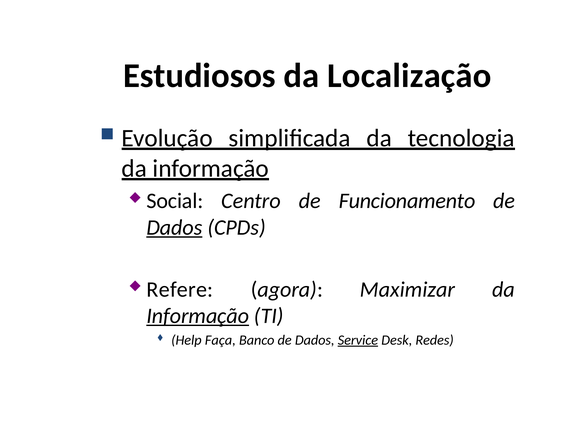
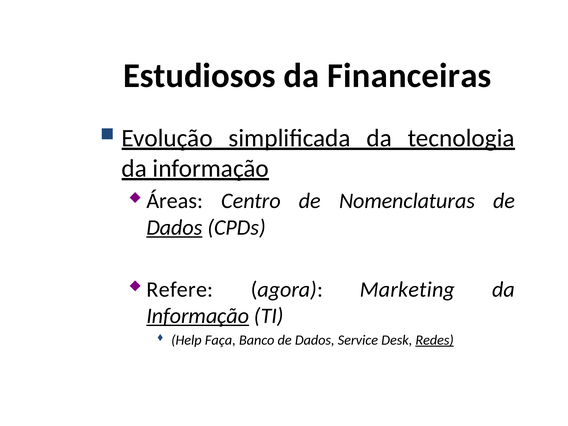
Localização: Localização -> Financeiras (409, 76)
Social: Social -> Áreas (175, 201)
Funcionamento: Funcionamento -> Nomenclaturas (407, 201)
Maximizar: Maximizar -> Marketing (407, 289)
Service underline: present -> none (358, 340)
Redes underline: none -> present (435, 340)
